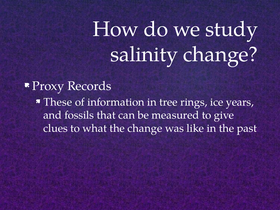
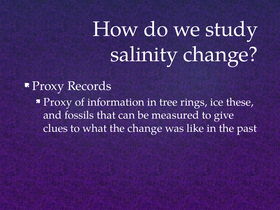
These: These -> Proxy (58, 102)
years: years -> these (240, 102)
